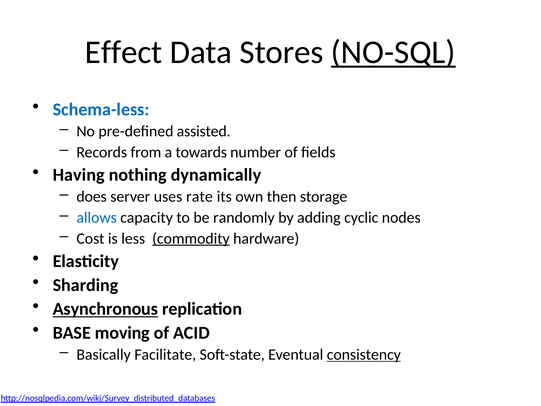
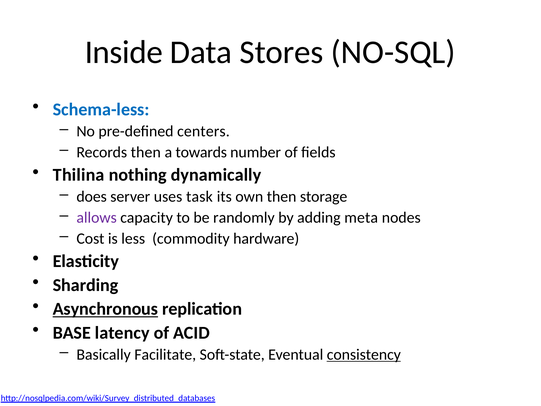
Effect: Effect -> Inside (124, 52)
NO-SQL underline: present -> none (393, 52)
assisted: assisted -> centers (203, 131)
Records from: from -> then (146, 152)
Having: Having -> Thilina (79, 175)
rate: rate -> task (199, 197)
allows colour: blue -> purple (97, 217)
cyclic: cyclic -> meta (361, 217)
commodity underline: present -> none (191, 238)
moving: moving -> latency (122, 333)
